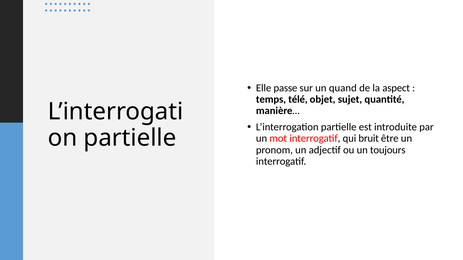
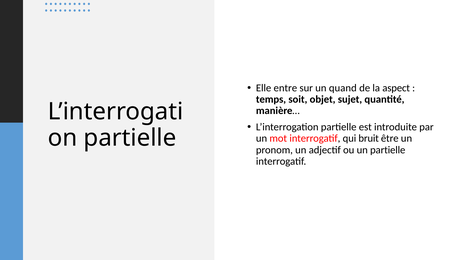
passe: passe -> entre (285, 88)
télé: télé -> soit (298, 100)
un toujours: toujours -> partielle (388, 150)
